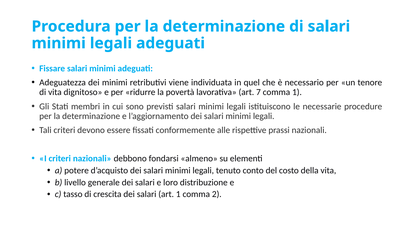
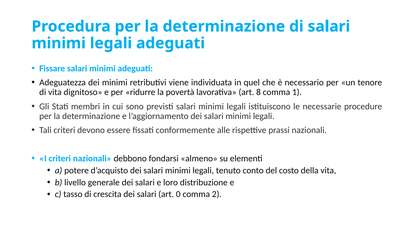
7: 7 -> 8 (258, 92)
art 1: 1 -> 0 (178, 194)
